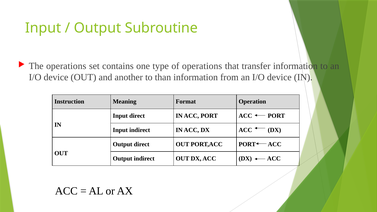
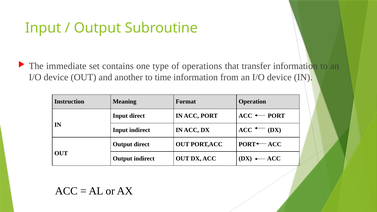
The operations: operations -> immediate (66, 66)
than: than -> time (163, 77)
